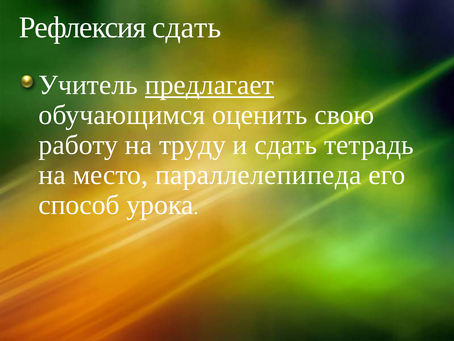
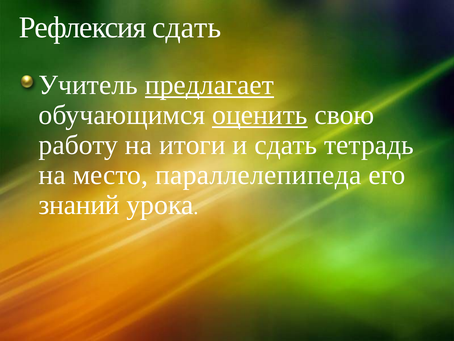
оценить underline: none -> present (260, 115)
труду: труду -> итоги (192, 145)
способ: способ -> знаний (79, 205)
